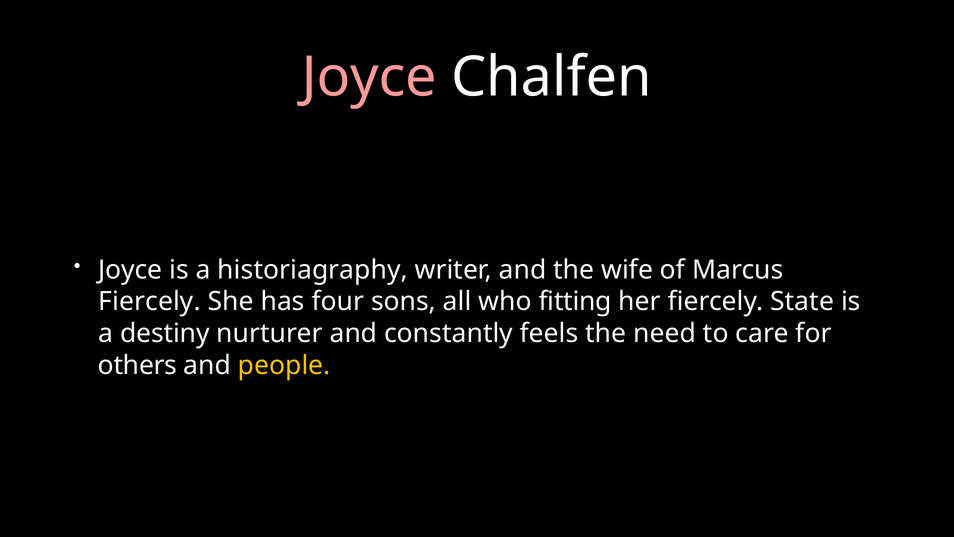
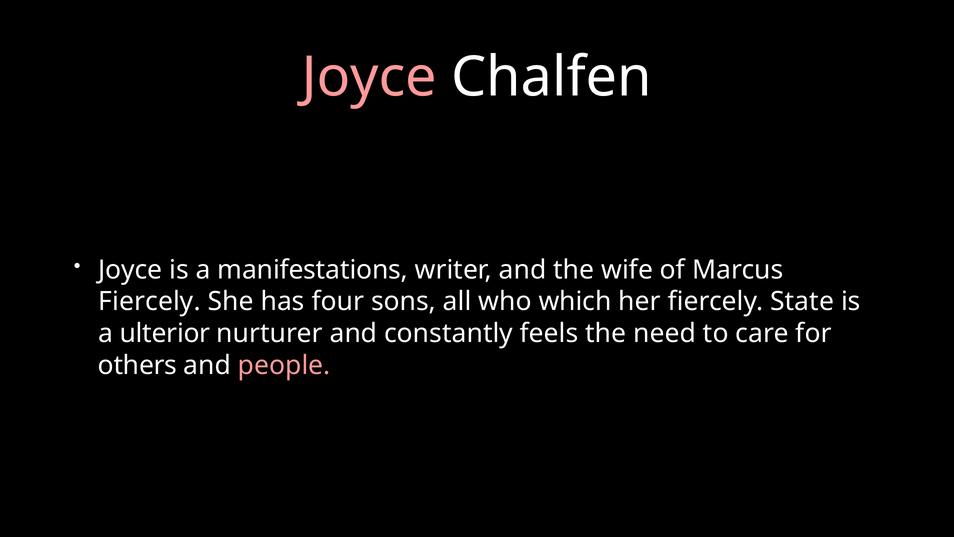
historiagraphy: historiagraphy -> manifestations (313, 270)
fitting: fitting -> which (575, 301)
destiny: destiny -> ulterior (165, 333)
people colour: yellow -> pink (284, 365)
